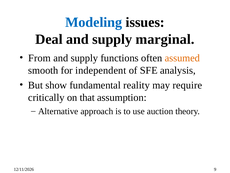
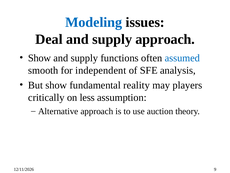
supply marginal: marginal -> approach (165, 39)
From: From -> Show (40, 58)
assumed colour: orange -> blue (182, 58)
require: require -> players (187, 85)
that: that -> less (87, 97)
